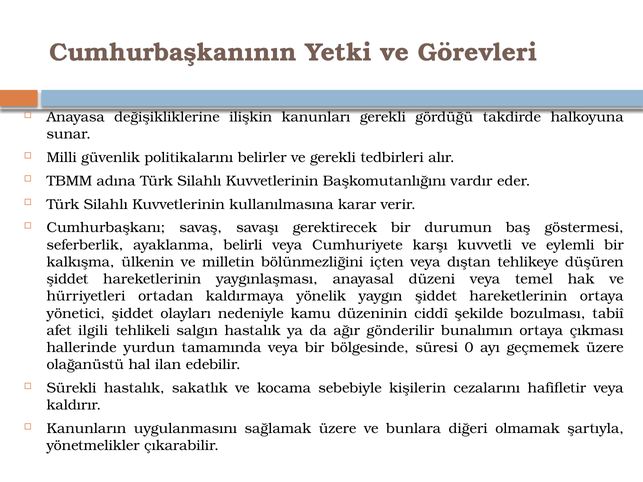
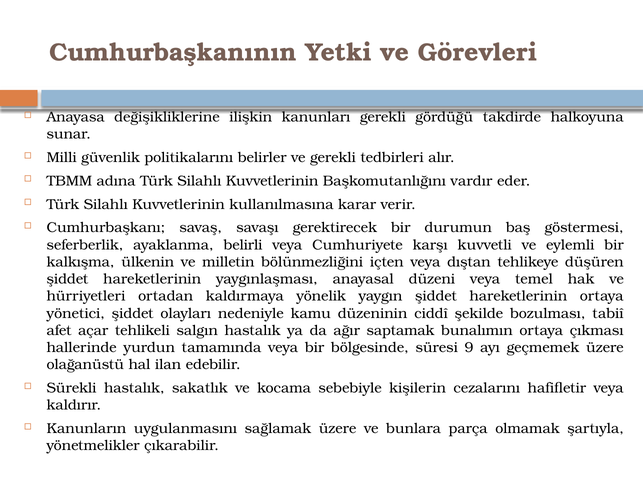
ilgili: ilgili -> açar (93, 331)
gönderilir: gönderilir -> saptamak (401, 331)
0: 0 -> 9 (469, 348)
diğeri: diğeri -> parça (468, 429)
